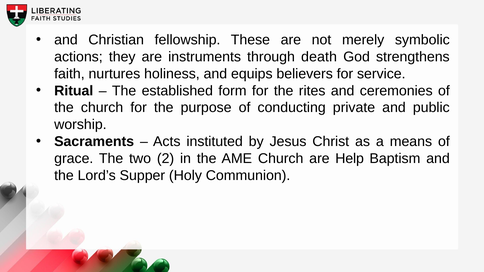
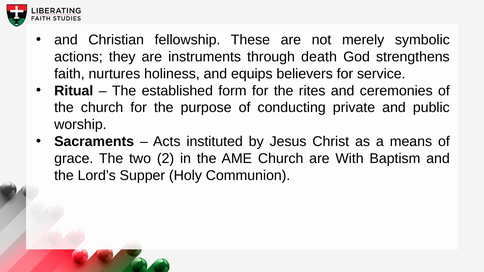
Help: Help -> With (350, 159)
